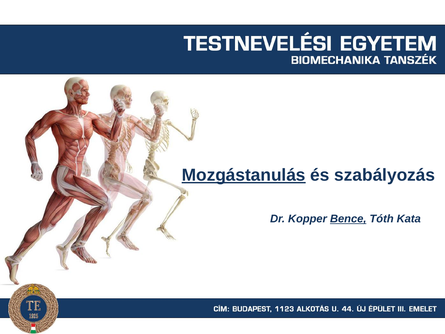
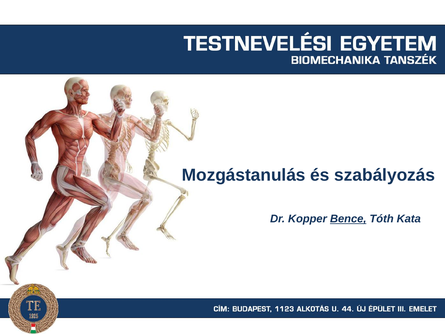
Mozgástanulás underline: present -> none (244, 175)
